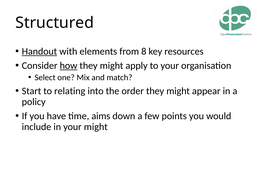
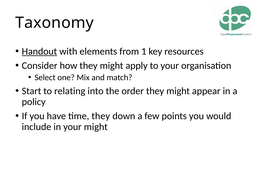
Structured: Structured -> Taxonomy (55, 23)
8: 8 -> 1 (144, 52)
how underline: present -> none (69, 66)
time aims: aims -> they (101, 116)
